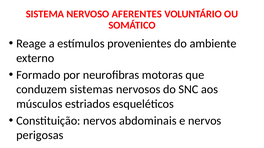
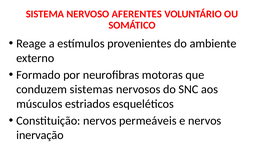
abdominais: abdominais -> permeáveis (148, 121)
perigosas: perigosas -> inervação (40, 136)
